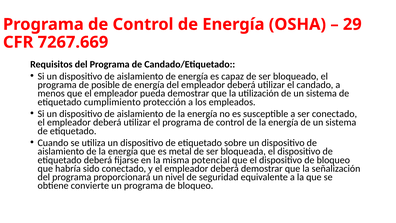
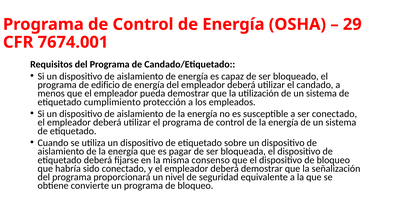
7267.669: 7267.669 -> 7674.001 (73, 42)
posible: posible -> edificio (105, 85)
metal: metal -> pagar (180, 151)
potencial: potencial -> consenso (211, 160)
